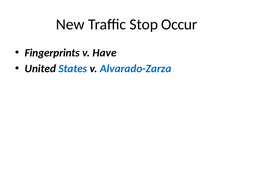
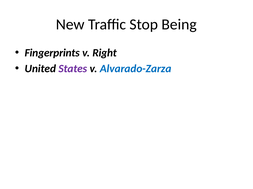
Occur: Occur -> Being (179, 24)
Have: Have -> Right (105, 53)
States colour: blue -> purple (73, 69)
